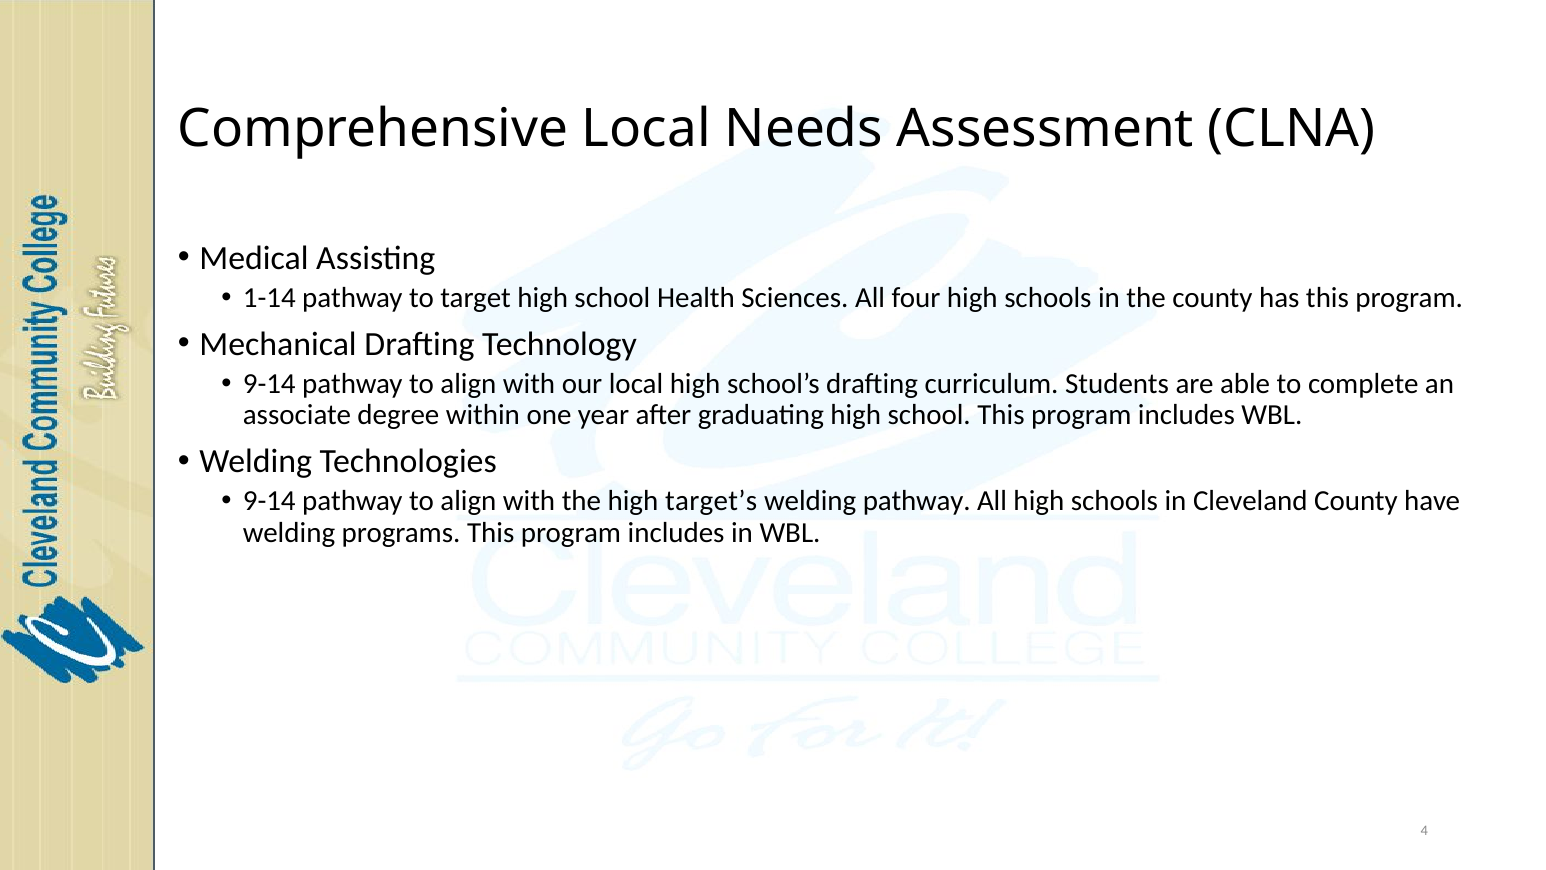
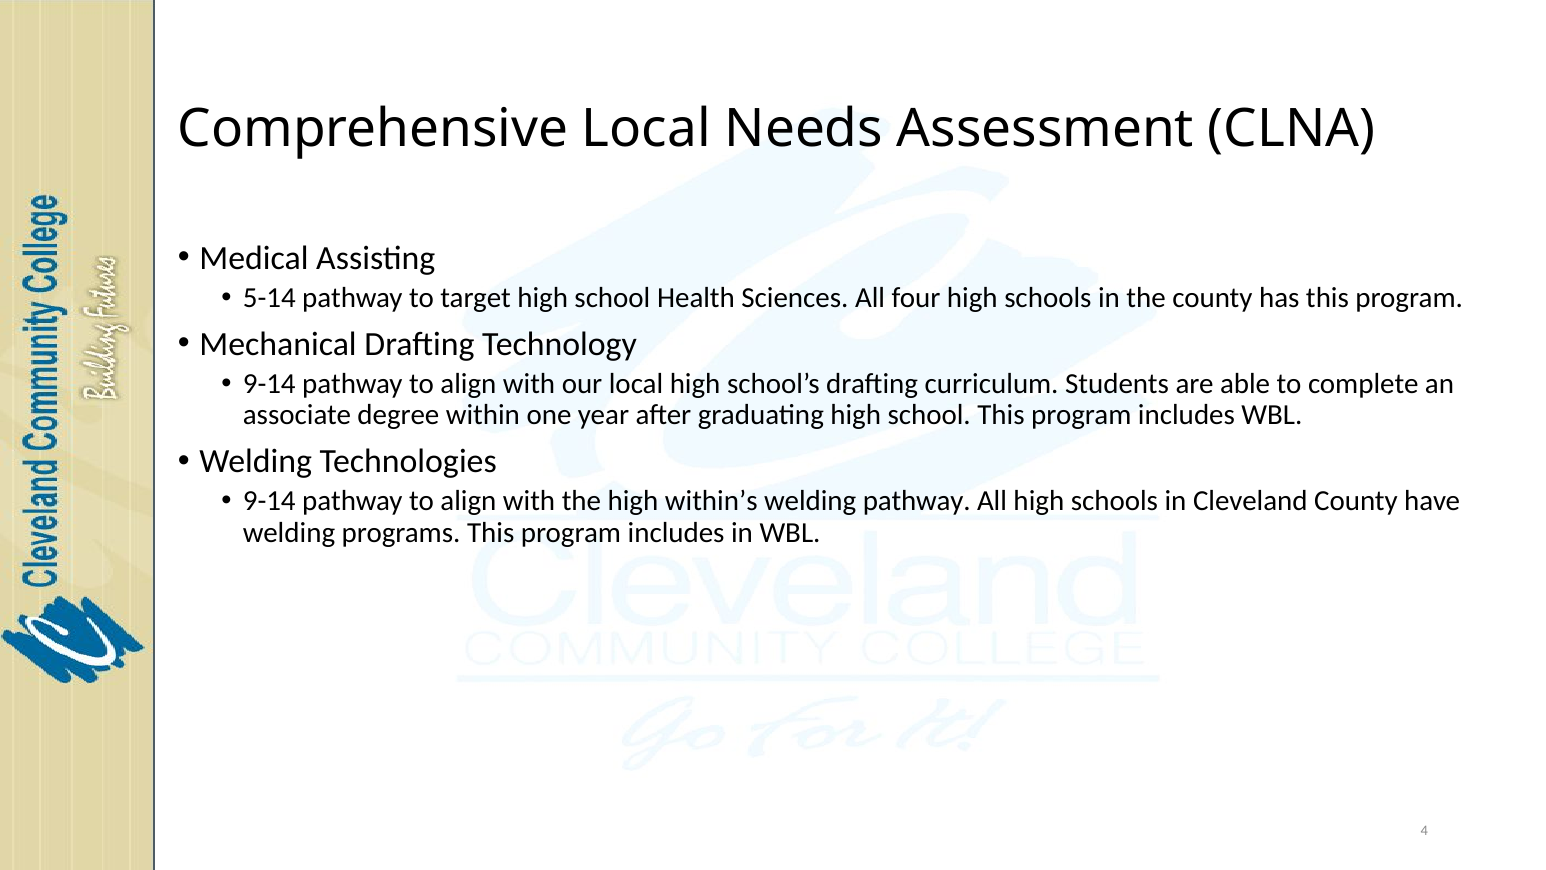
1-14: 1-14 -> 5-14 (269, 298)
target’s: target’s -> within’s (711, 501)
